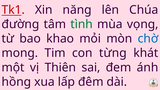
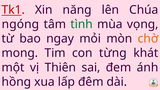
đường: đường -> ngóng (20, 24)
khao: khao -> ngay (60, 39)
chờ colour: blue -> orange (148, 39)
